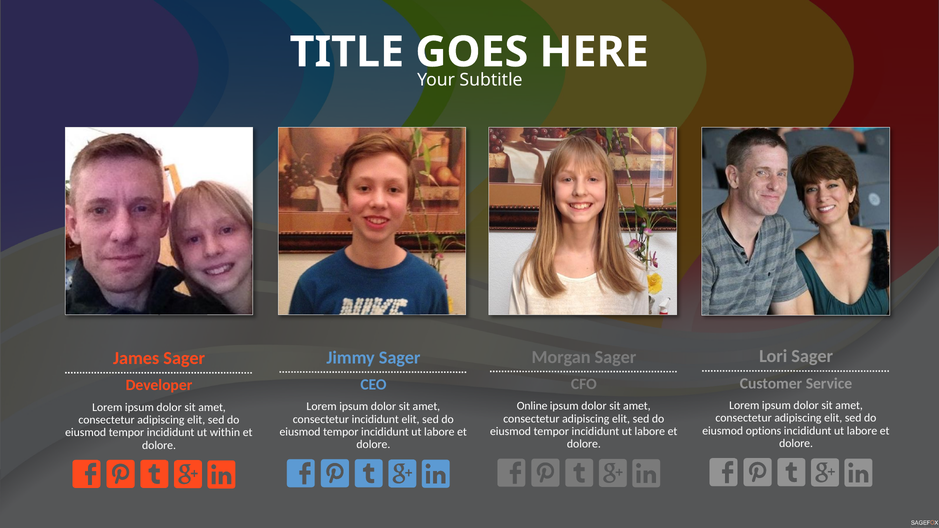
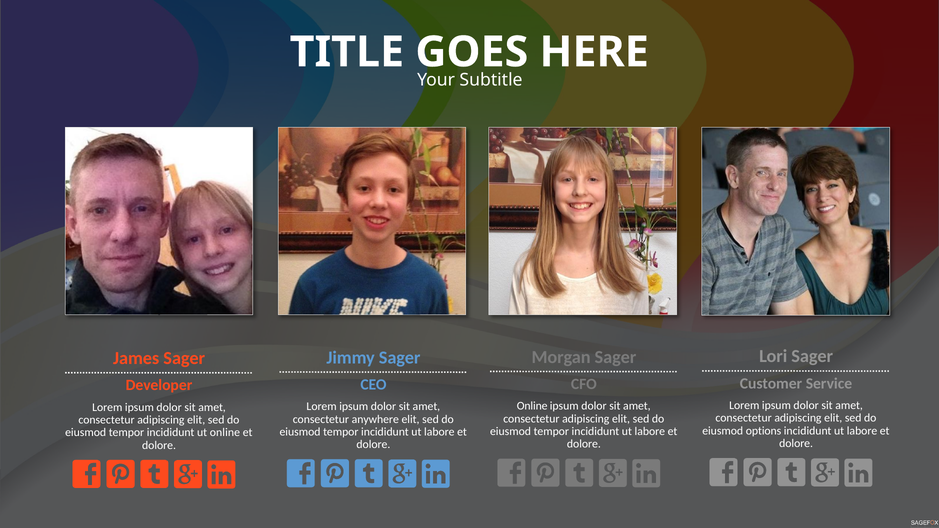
consectetur incididunt: incididunt -> anywhere (375, 419)
ut within: within -> online (225, 433)
